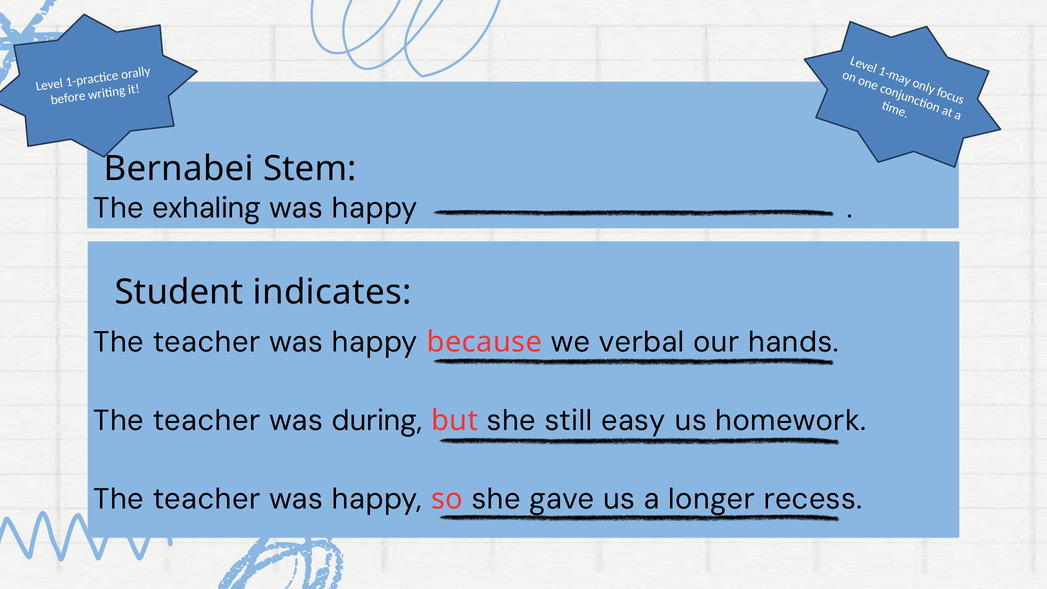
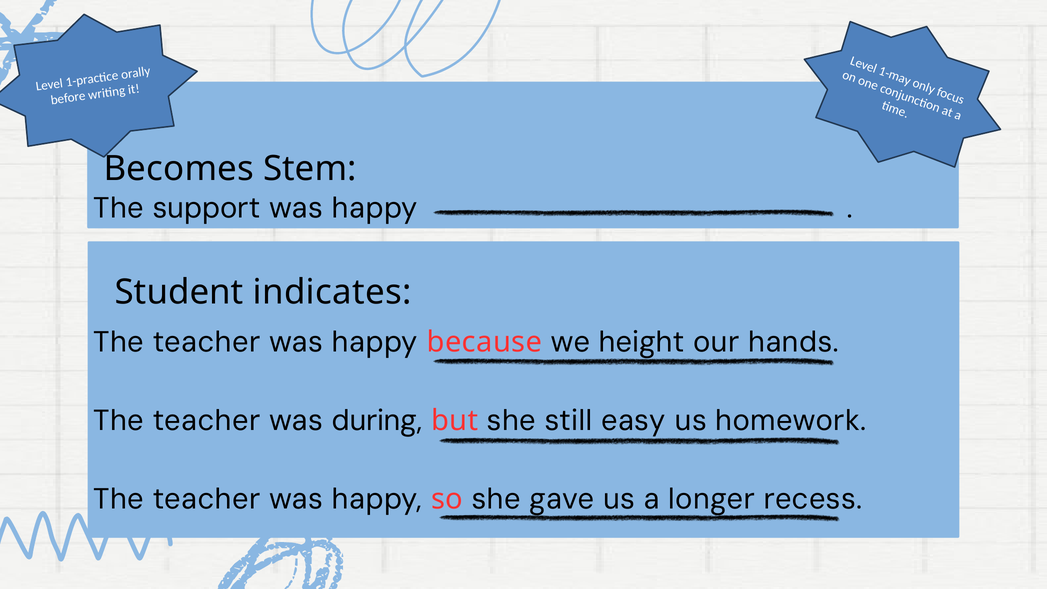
Bernabei: Bernabei -> Becomes (179, 169)
exhaling: exhaling -> support (207, 208)
verbal: verbal -> height (642, 342)
